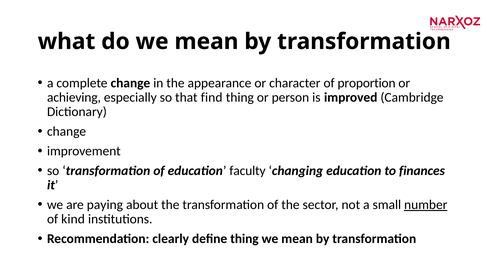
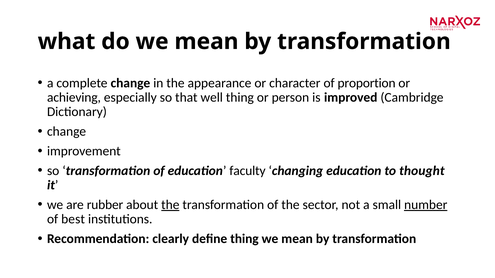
find: find -> well (212, 98)
finances: finances -> thought (422, 171)
paying: paying -> rubber (105, 205)
the underline: none -> present (170, 205)
kind: kind -> best (73, 220)
